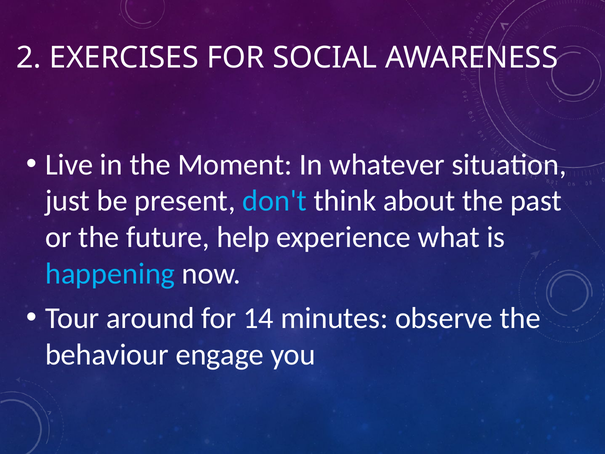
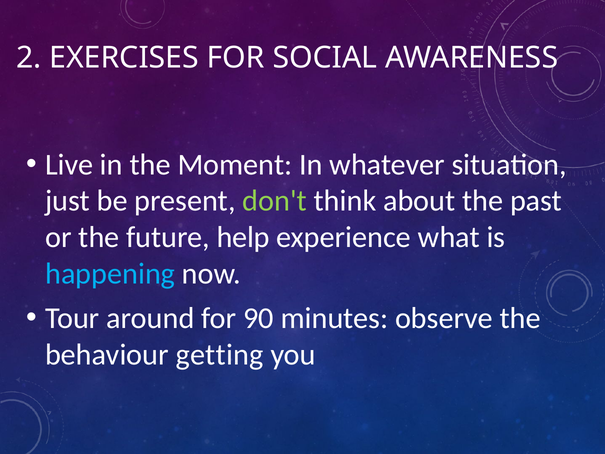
don't colour: light blue -> light green (275, 201)
14: 14 -> 90 (258, 318)
engage: engage -> getting (220, 354)
